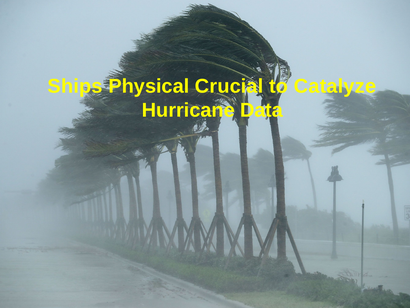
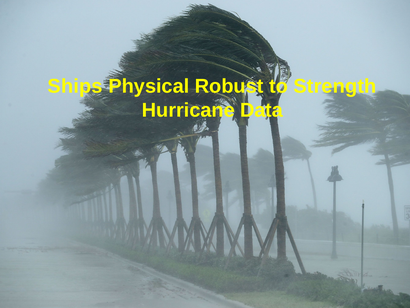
Crucial: Crucial -> Robust (229, 86)
Catalyze: Catalyze -> Strength (335, 86)
